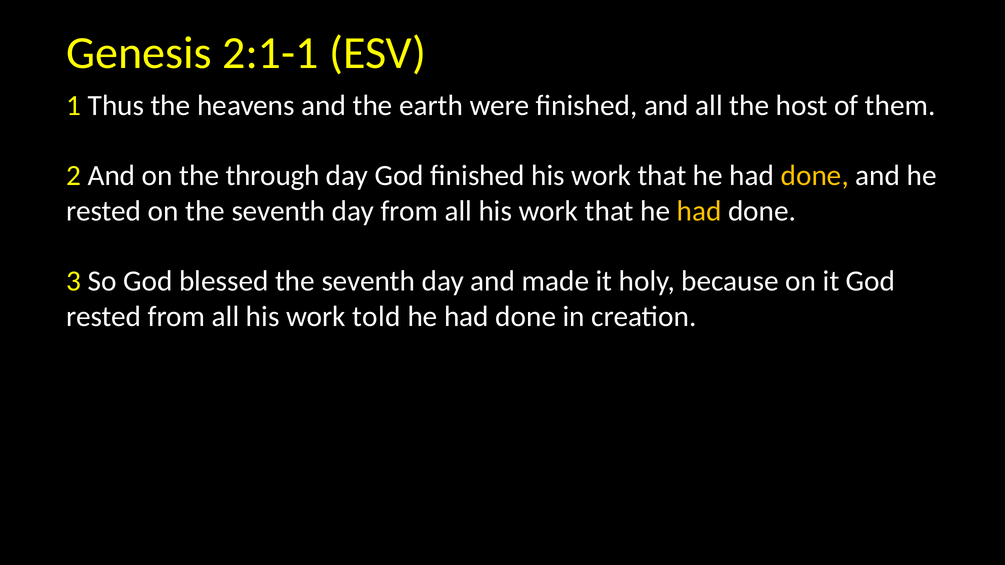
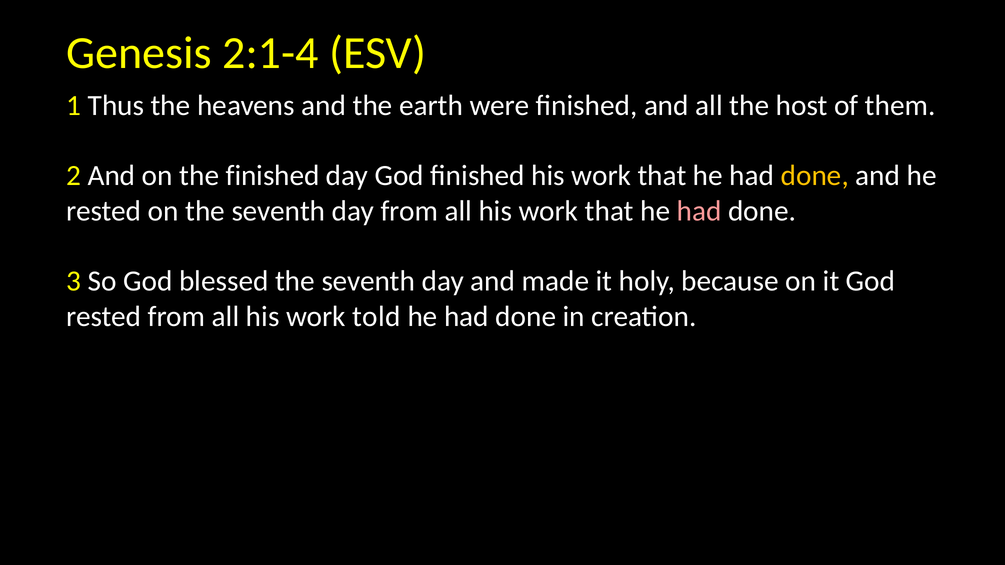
2:1-1: 2:1-1 -> 2:1-4 (270, 53)
the through: through -> finished (273, 176)
had colour: yellow -> pink (699, 211)
